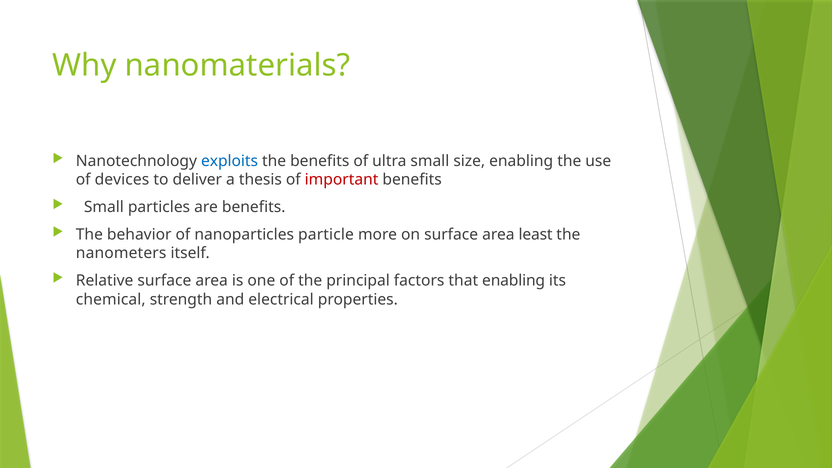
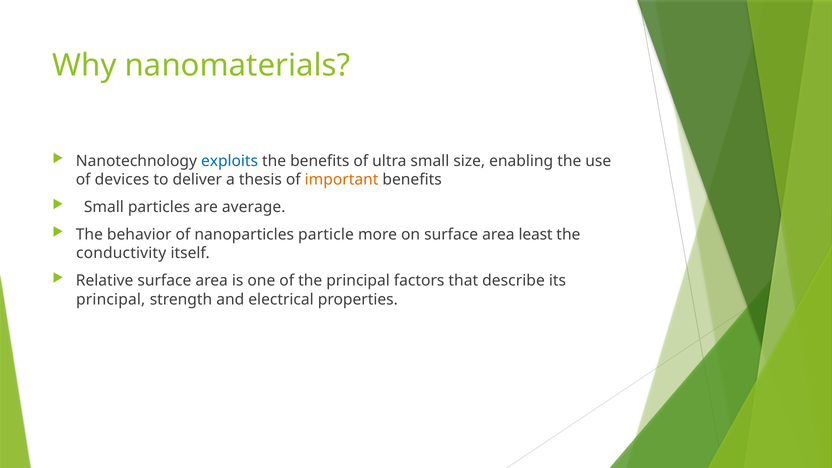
important colour: red -> orange (342, 180)
are benefits: benefits -> average (254, 207)
nanometers: nanometers -> conductivity (121, 253)
that enabling: enabling -> describe (513, 281)
chemical: chemical -> principal (111, 299)
